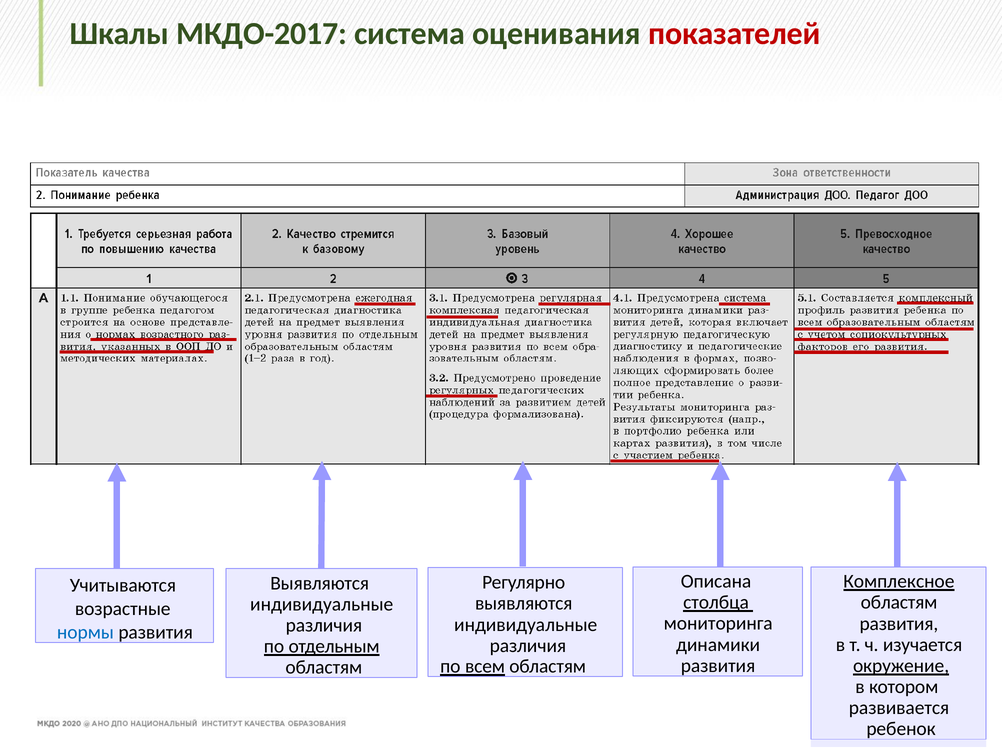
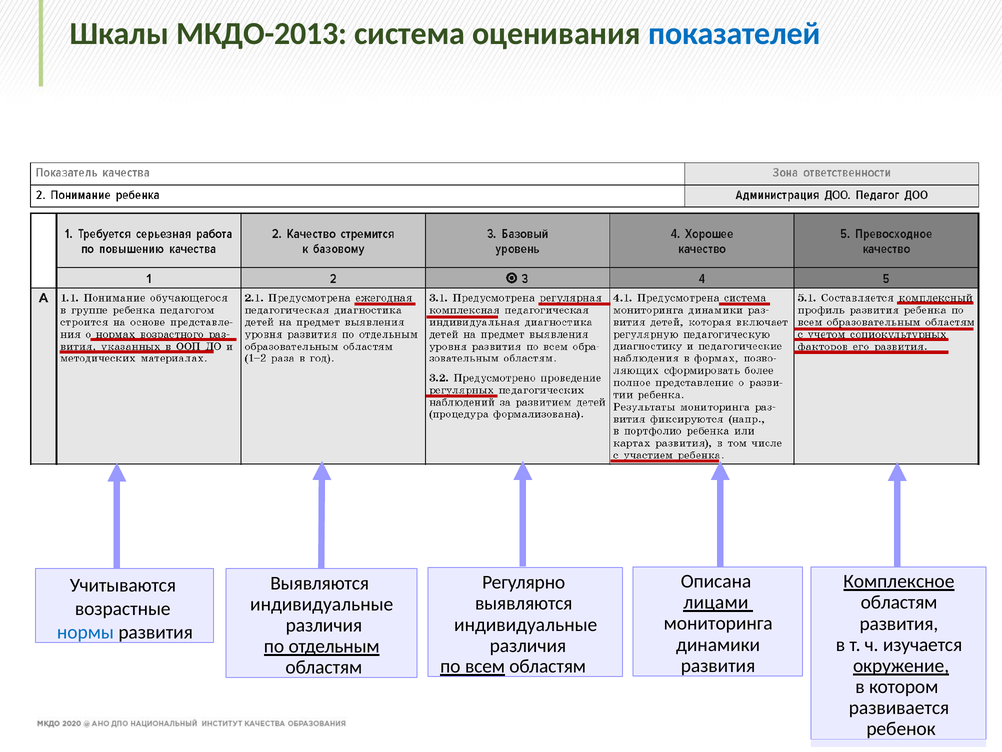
МКДО-2017: МКДО-2017 -> МКДО-2013 (262, 34)
показателей colour: red -> blue (734, 34)
столбца: столбца -> лицами (716, 602)
